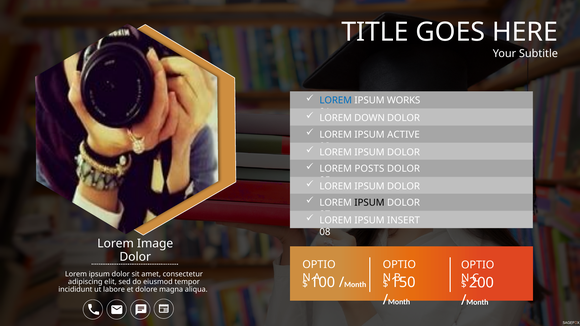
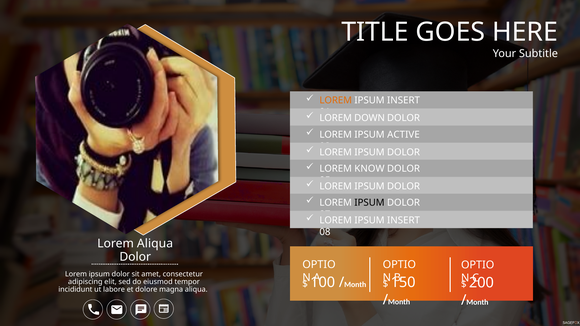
LOREM colour: blue -> orange (336, 101)
WORKS: WORKS -> INSERT (403, 101)
POSTS: POSTS -> KNOW (369, 169)
Lorem Image: Image -> Aliqua (155, 244)
